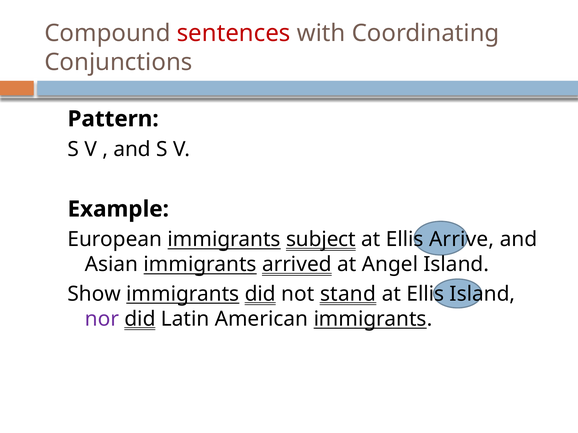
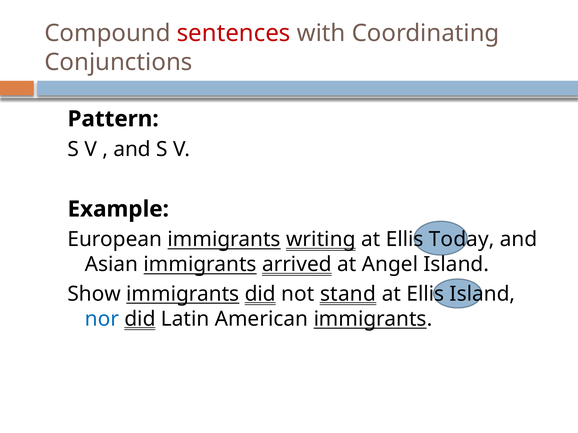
subject: subject -> writing (321, 240)
Arrive: Arrive -> Today (462, 240)
nor colour: purple -> blue (102, 319)
